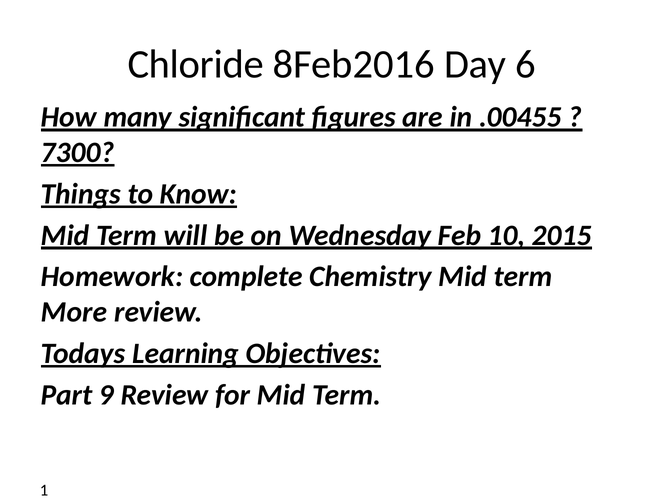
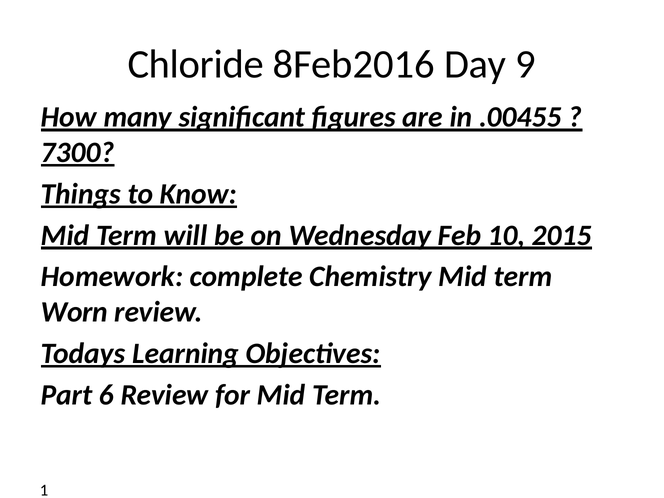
6: 6 -> 9 (525, 64)
More: More -> Worn (74, 312)
9: 9 -> 6 (106, 395)
